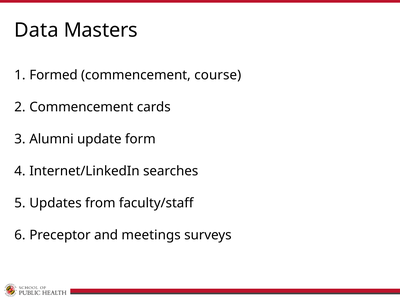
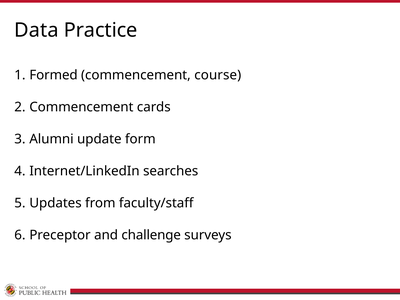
Masters: Masters -> Practice (101, 30)
meetings: meetings -> challenge (151, 235)
